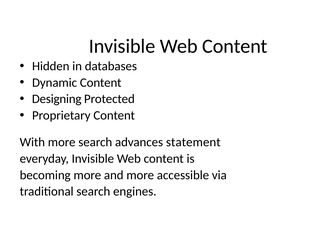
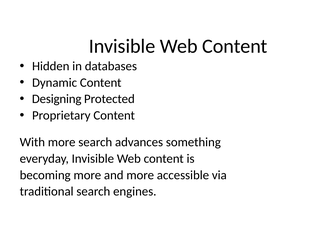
statement: statement -> something (193, 142)
